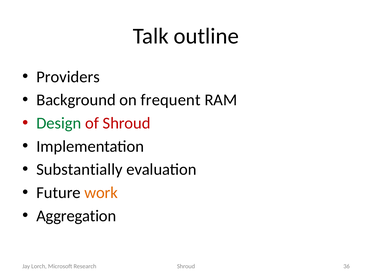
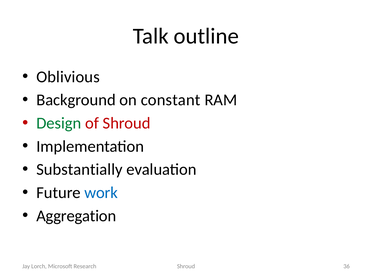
Providers: Providers -> Oblivious (68, 77)
frequent: frequent -> constant (171, 100)
work colour: orange -> blue (101, 193)
